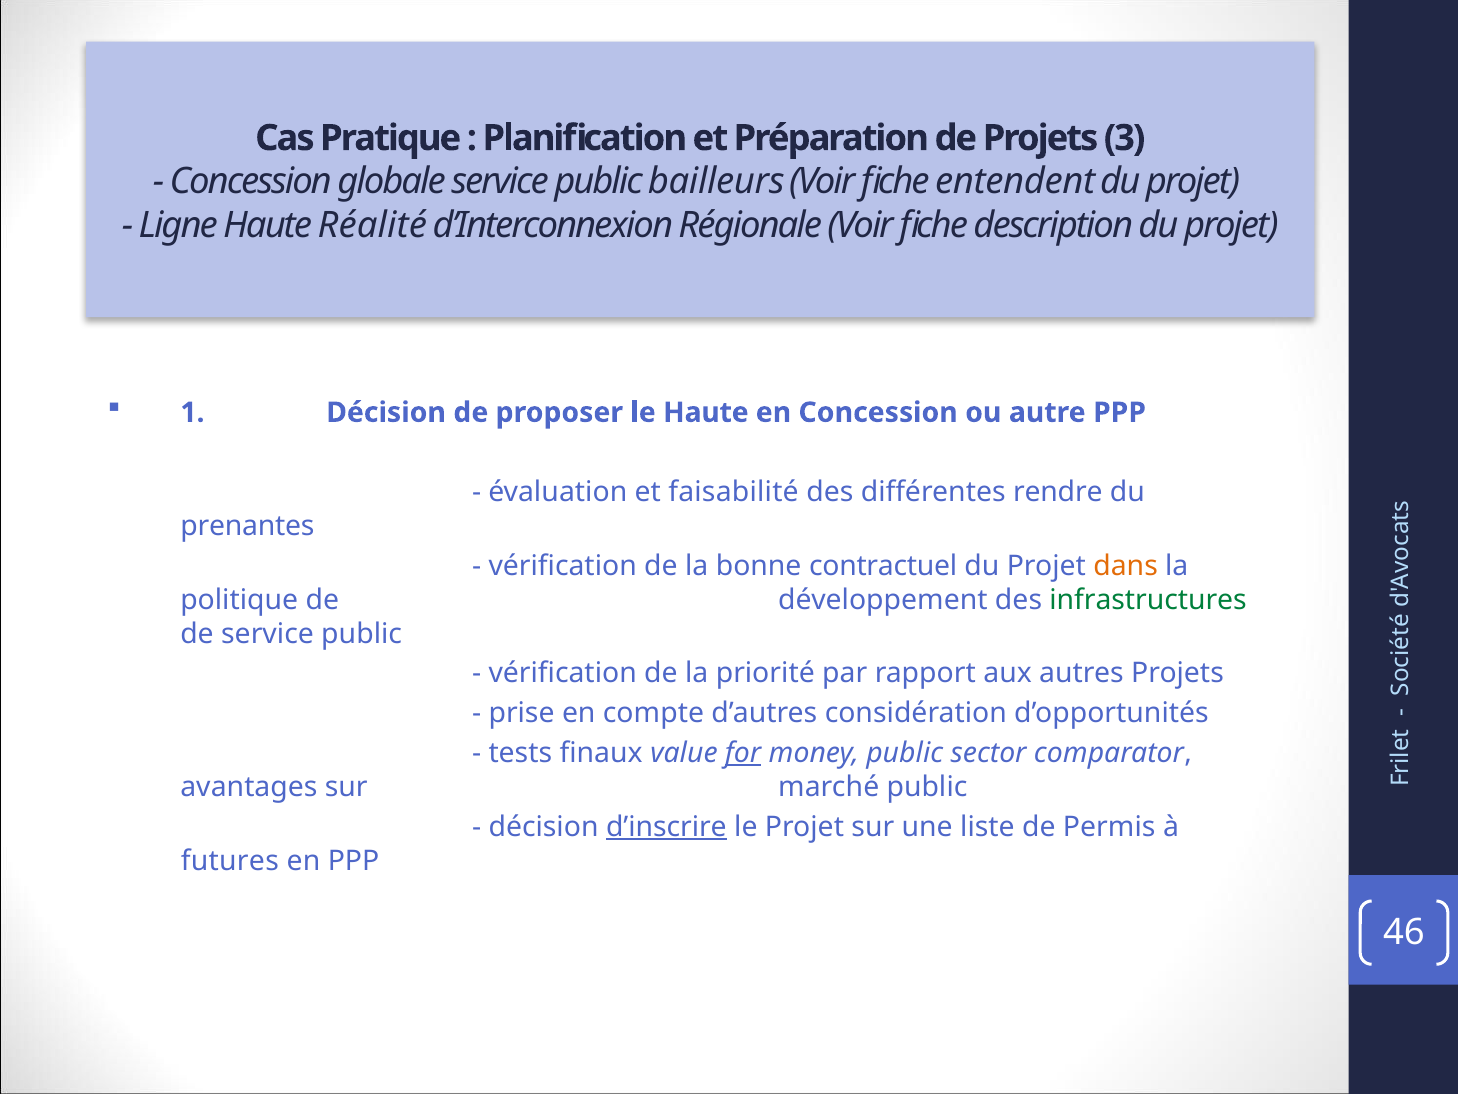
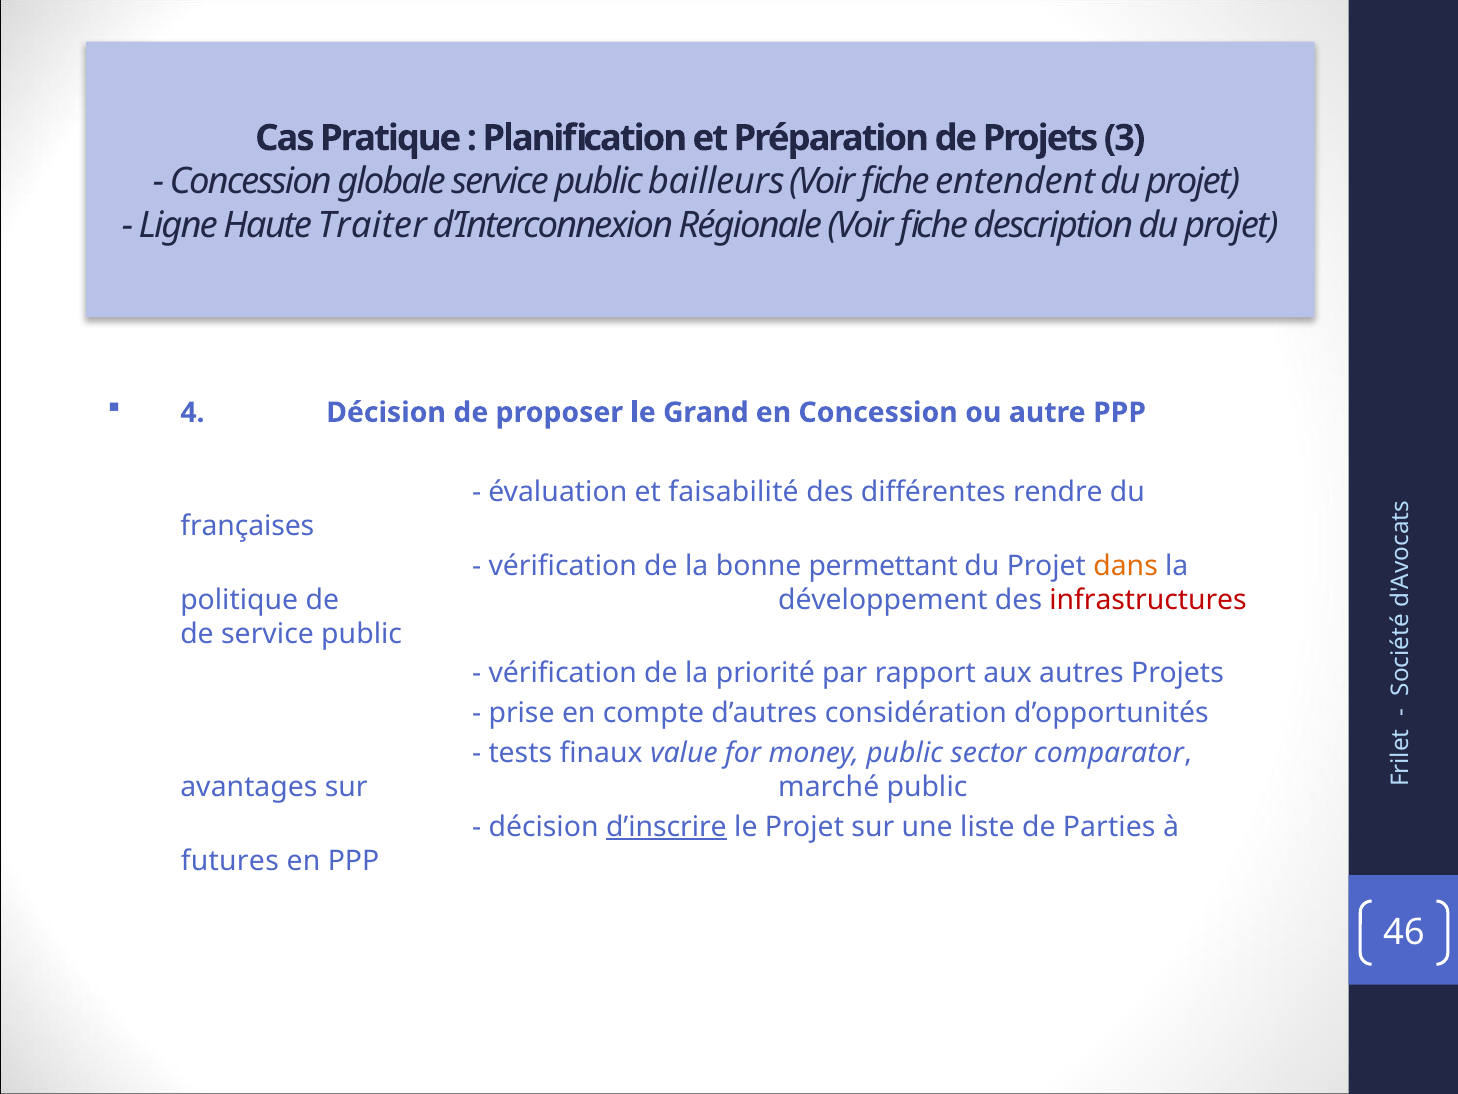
Réalité: Réalité -> Traiter (372, 225)
1: 1 -> 4 (192, 412)
le Haute: Haute -> Grand (706, 412)
prenantes: prenantes -> françaises (247, 526)
contractuel: contractuel -> permettant (883, 566)
infrastructures colour: green -> red (1148, 600)
for underline: present -> none (743, 753)
Permis: Permis -> Parties (1109, 827)
